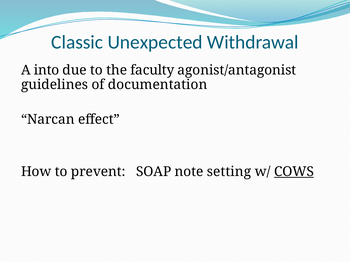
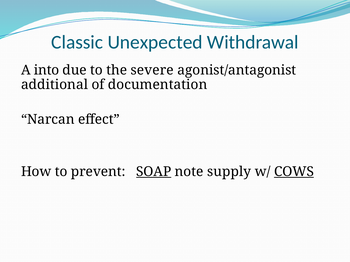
faculty: faculty -> severe (152, 70)
guidelines: guidelines -> additional (54, 85)
SOAP underline: none -> present (154, 172)
setting: setting -> supply (229, 172)
